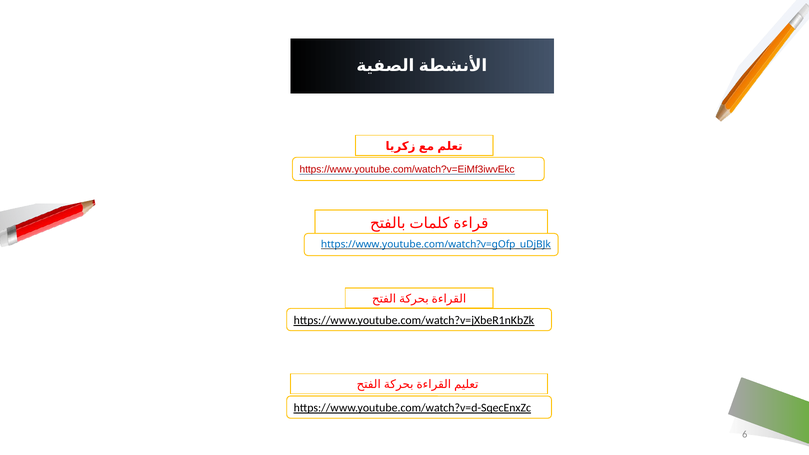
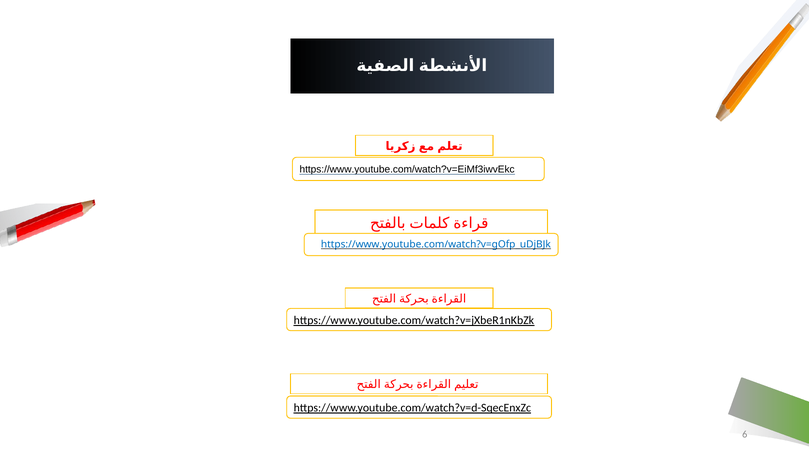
https://www.youtube.com/watch?v=EiMf3iwvEkc colour: red -> black (407, 170)
